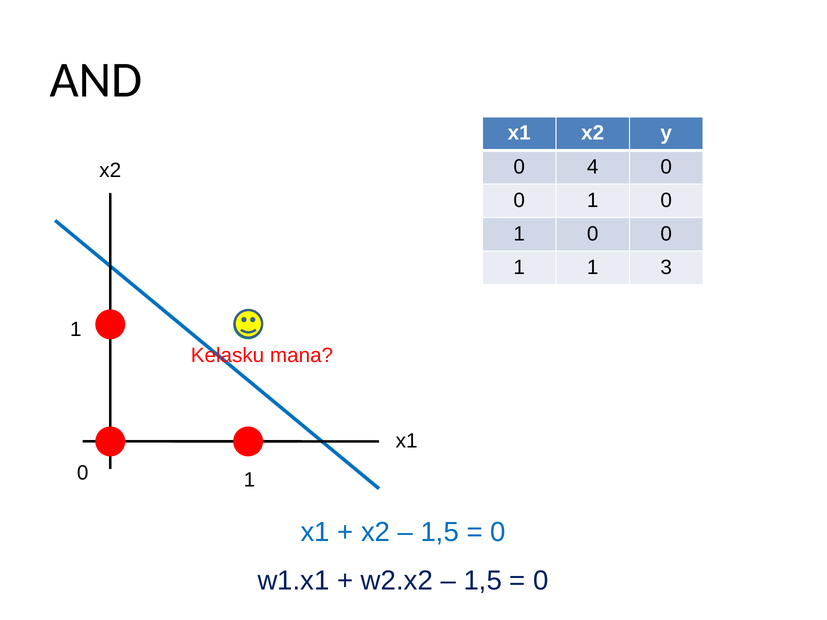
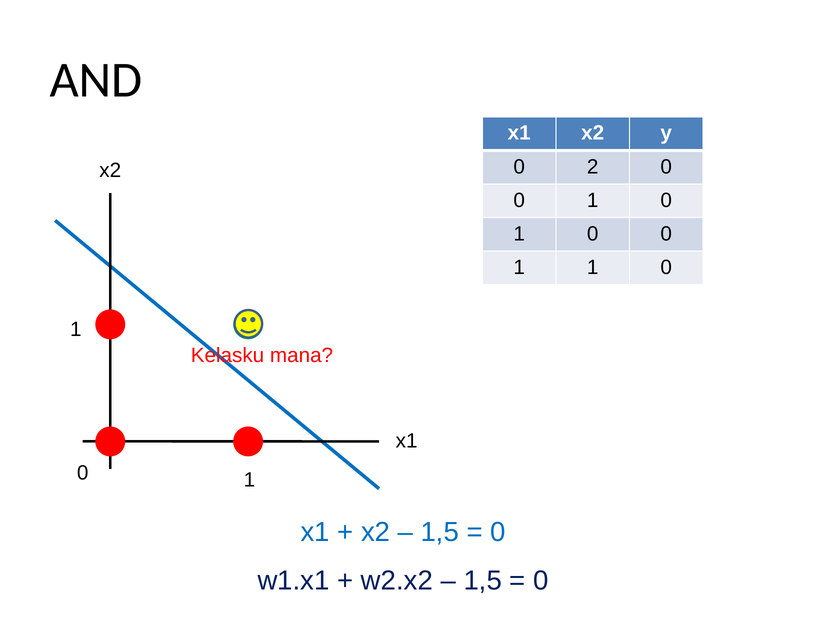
4: 4 -> 2 (593, 167)
1 1 3: 3 -> 0 (666, 267)
